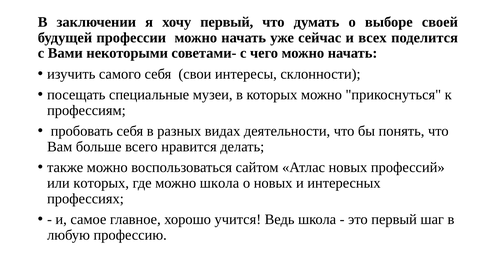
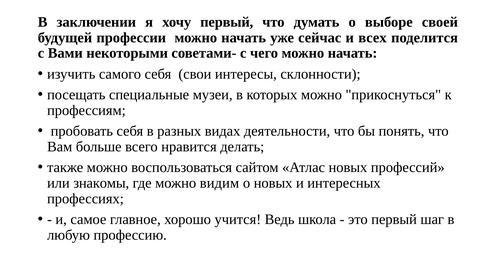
или которых: которых -> знакомы (101, 183)
можно школа: школа -> видим (219, 183)
